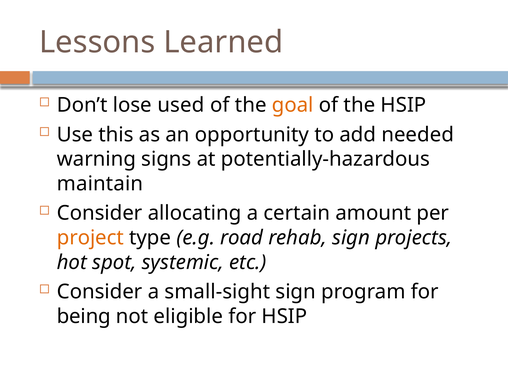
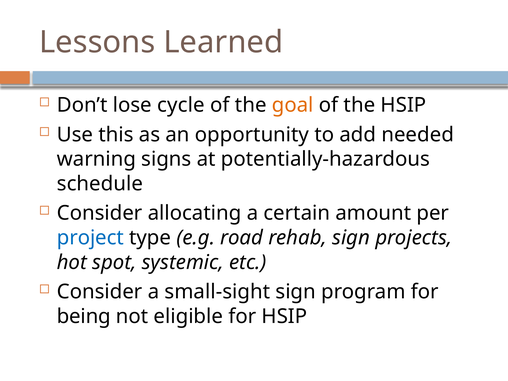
used: used -> cycle (181, 105)
maintain: maintain -> schedule (100, 184)
project colour: orange -> blue (90, 238)
